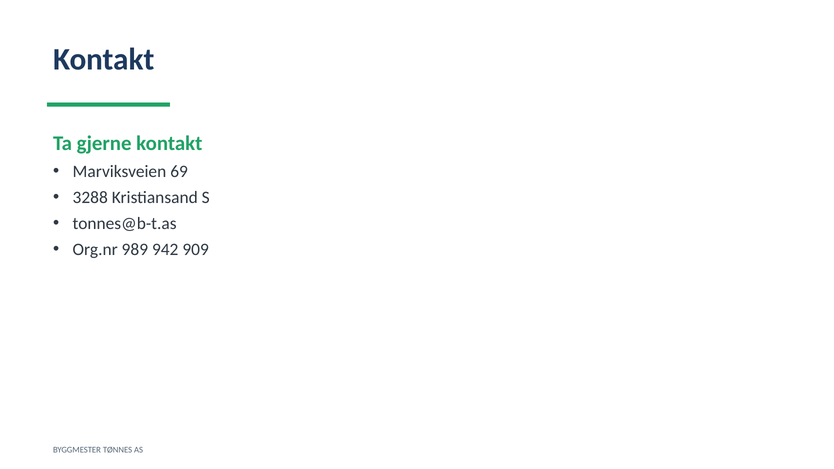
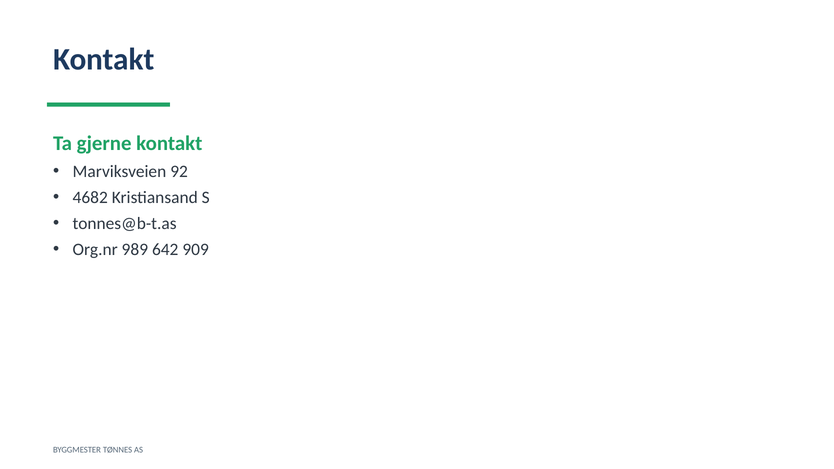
69: 69 -> 92 (179, 171)
3288: 3288 -> 4682 (90, 198)
942: 942 -> 642 (165, 250)
